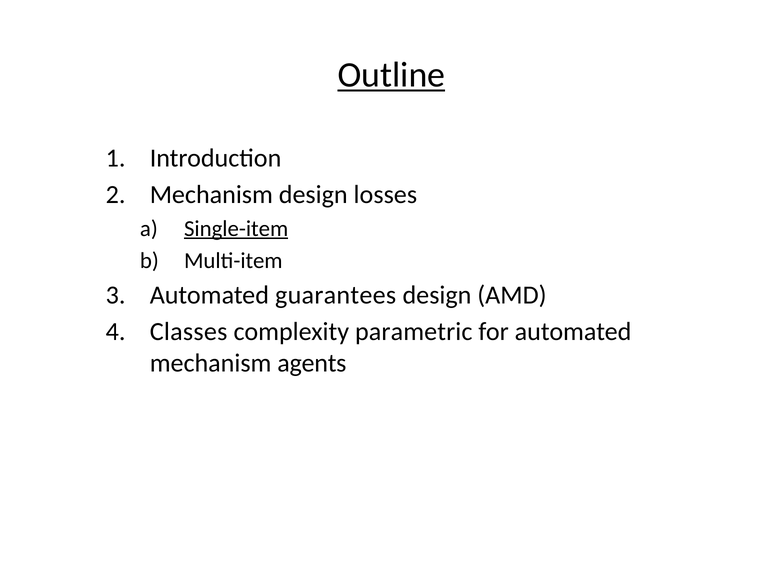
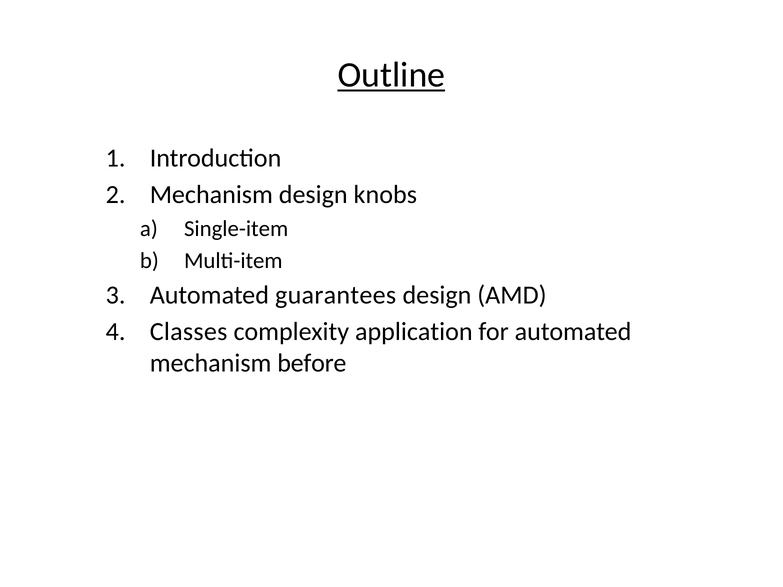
losses: losses -> knobs (385, 195)
Single-item underline: present -> none (236, 229)
parametric: parametric -> application (414, 332)
agents: agents -> before (312, 363)
